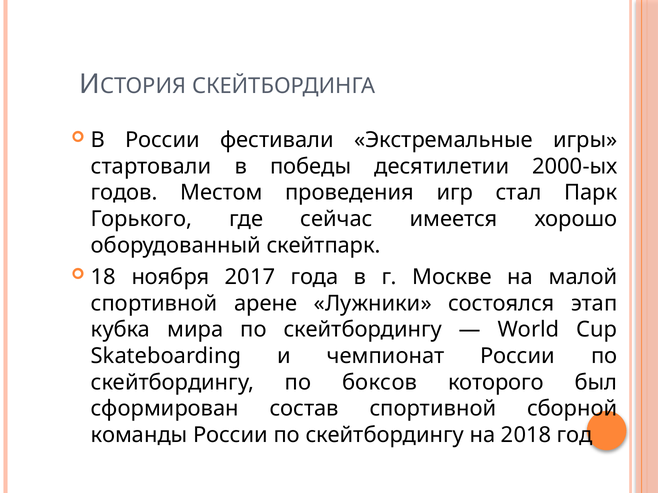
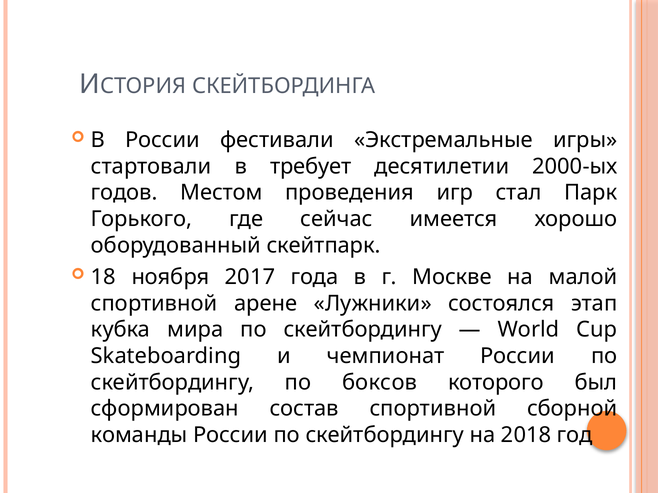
победы: победы -> требует (311, 167)
